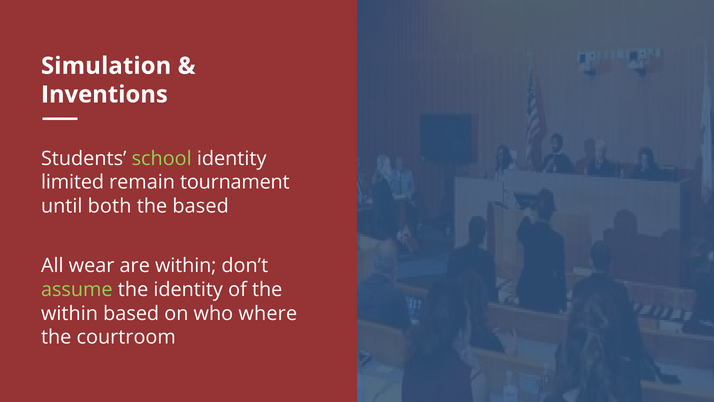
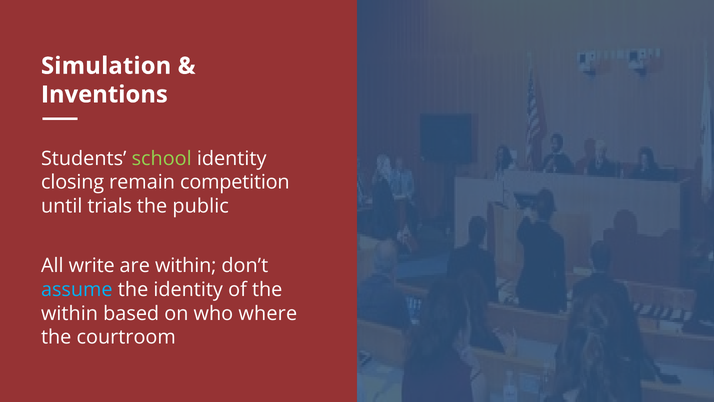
limited: limited -> closing (73, 182)
tournament: tournament -> competition (235, 182)
both: both -> trials (110, 206)
the based: based -> public (201, 206)
wear: wear -> write (92, 266)
assume colour: light green -> light blue (77, 289)
